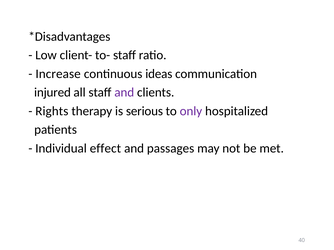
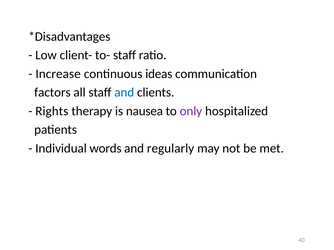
injured: injured -> factors (52, 93)
and colour: purple -> blue (124, 93)
serious: serious -> nausea (144, 111)
effect: effect -> words (106, 149)
passages: passages -> regularly (171, 149)
